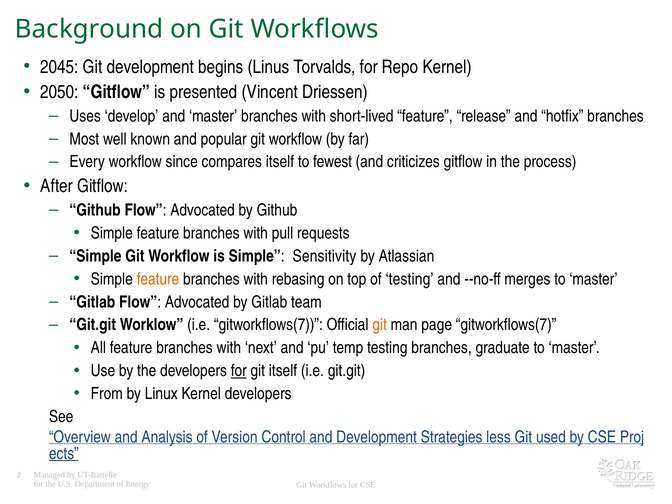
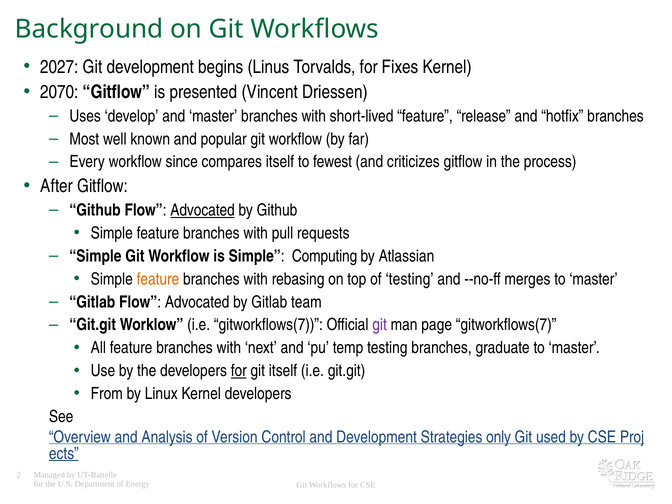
2045: 2045 -> 2027 (60, 67)
Repo: Repo -> Fixes (400, 67)
2050: 2050 -> 2070 (60, 92)
Advocated underline: none -> present (203, 210)
Sensitivity: Sensitivity -> Computing (325, 256)
git colour: orange -> purple (380, 325)
less: less -> only (499, 437)
